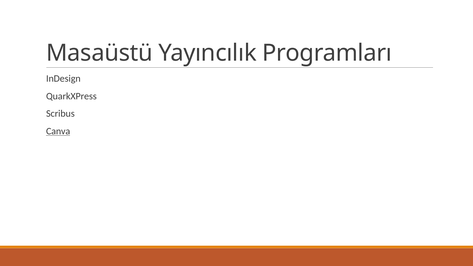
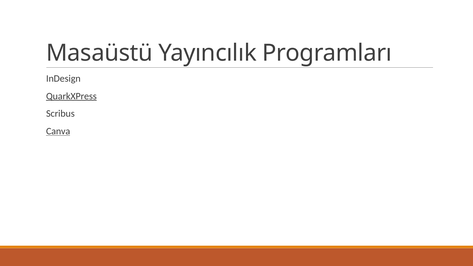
QuarkXPress underline: none -> present (71, 96)
